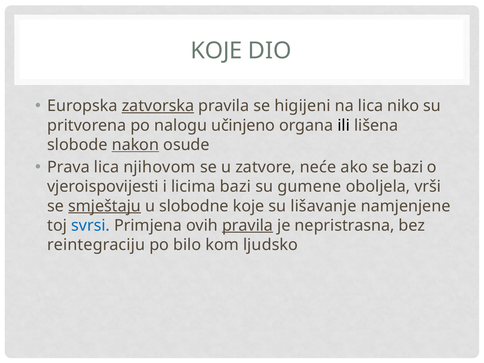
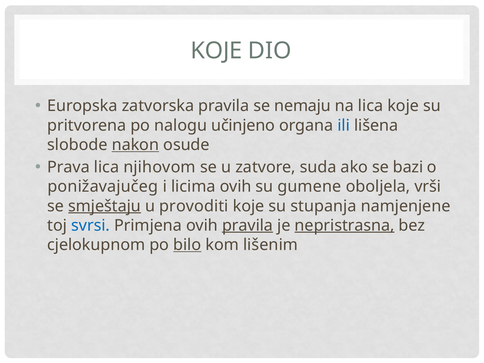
zatvorska underline: present -> none (158, 106)
higijeni: higijeni -> nemaju (303, 106)
lica niko: niko -> koje (403, 106)
ili colour: black -> blue (344, 125)
neće: neće -> suda (318, 167)
vjeroispovijesti: vjeroispovijesti -> ponižavajučeg (103, 187)
licima bazi: bazi -> ovih (236, 187)
slobodne: slobodne -> provoditi (194, 206)
lišavanje: lišavanje -> stupanja (323, 206)
nepristrasna underline: none -> present (345, 225)
reintegraciju: reintegraciju -> cjelokupnom (96, 245)
bilo underline: none -> present (187, 245)
ljudsko: ljudsko -> lišenim (271, 245)
